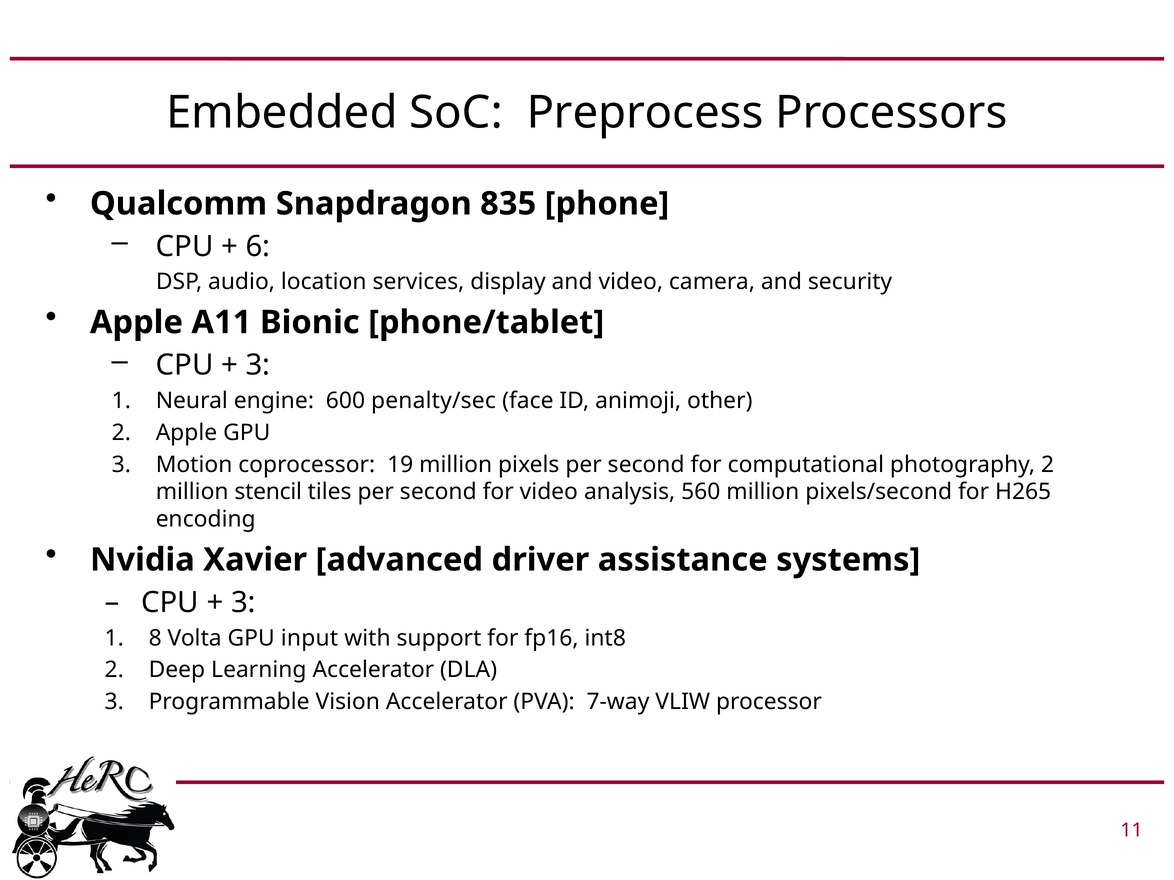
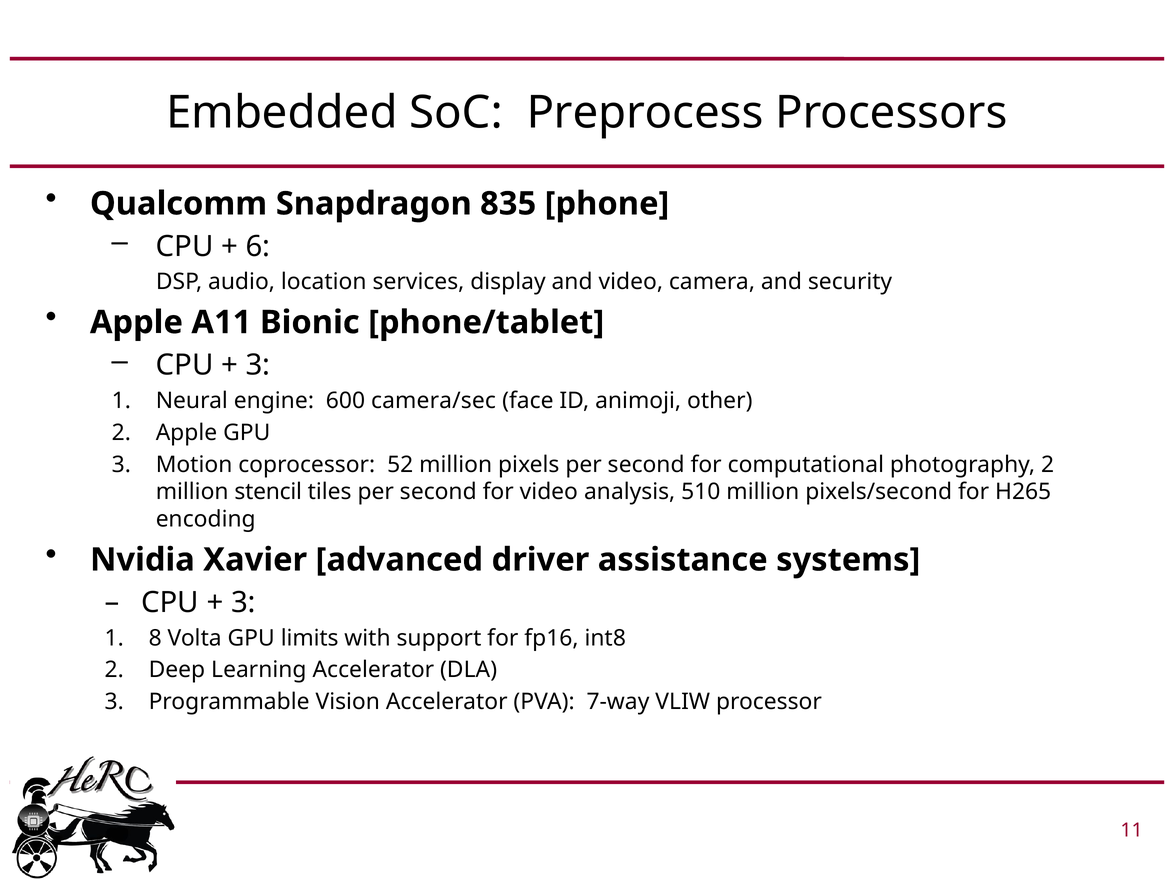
penalty/sec: penalty/sec -> camera/sec (433, 401)
19: 19 -> 52 (400, 465)
560: 560 -> 510 (701, 492)
input: input -> limits (310, 638)
